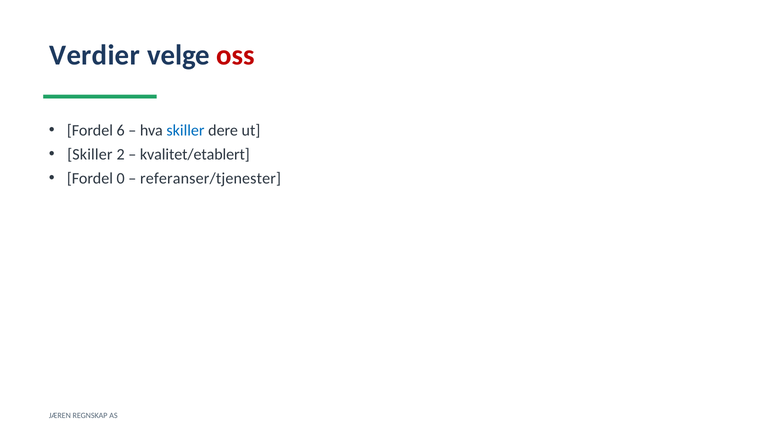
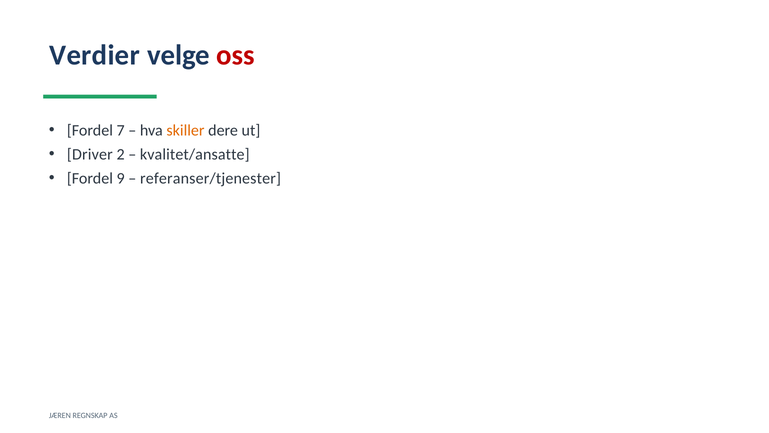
6: 6 -> 7 (121, 130)
skiller colour: blue -> orange (185, 130)
Skiller: Skiller -> Driver (90, 154)
kvalitet/etablert: kvalitet/etablert -> kvalitet/ansatte (195, 154)
0: 0 -> 9 (121, 178)
